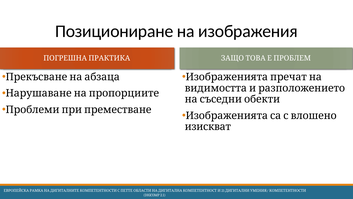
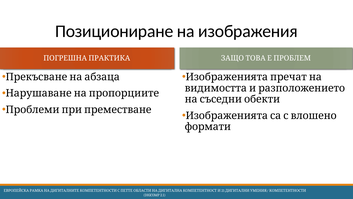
изискват: изискват -> формати (208, 126)
